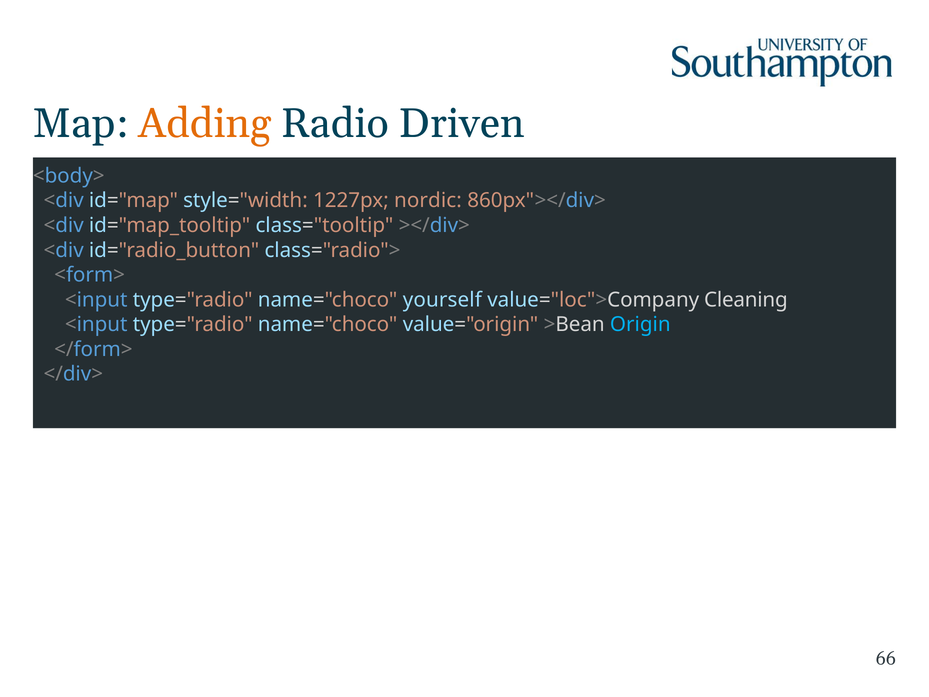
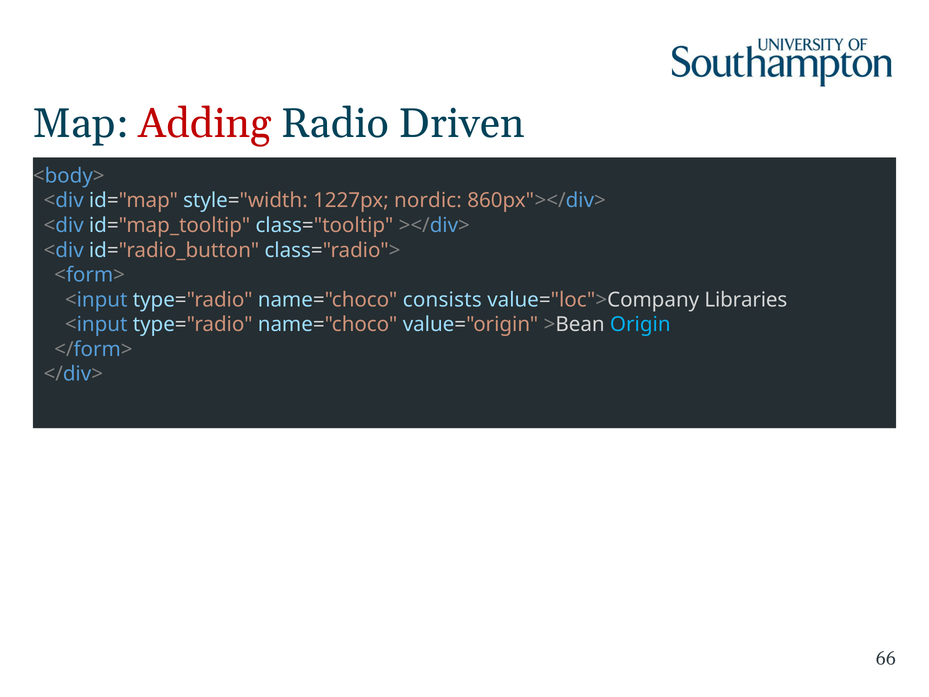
Adding colour: orange -> red (205, 124)
yourself: yourself -> consists (442, 300)
Cleaning: Cleaning -> Libraries (746, 300)
